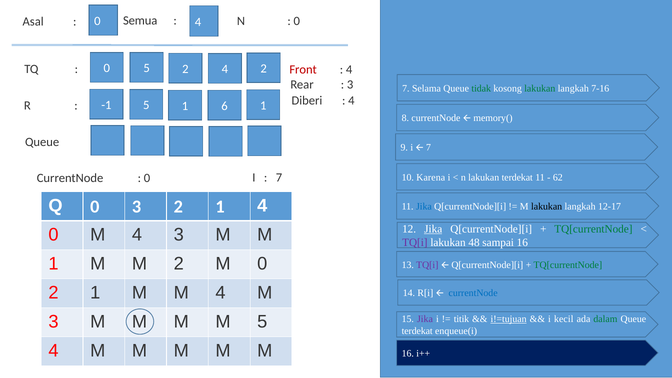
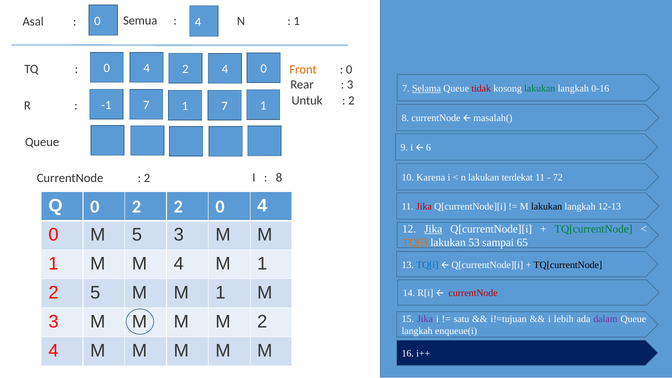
0: 0 -> 1 (297, 21)
5: 5 -> 4 (147, 68)
2 4 2: 2 -> 0 (264, 69)
Front colour: red -> orange (303, 70)
4: 4 -> 0 (349, 70)
Selama underline: none -> present (426, 88)
tidak colour: green -> red (481, 88)
7-16: 7-16 -> 0-16 (600, 88)
Diberi: Diberi -> Untuk (307, 101)
4: 4 -> 2 (351, 101)
-1 5: 5 -> 7 (146, 105)
1 6: 6 -> 7 (225, 106)
memory(: memory( -> masalah( (493, 118)
i 7: 7 -> 6 (428, 148)
0: 0 -> 2 (147, 178)
7: 7 -> 8 (279, 178)
62: 62 -> 72 (558, 178)
0 3: 3 -> 2 (137, 207)
1: 1 -> 0 (220, 207)
Jika colour: blue -> red (424, 207)
12-17: 12-17 -> 12-13 (610, 207)
0 M 4: 4 -> 5 (137, 235)
TQ[i colour: purple -> orange (415, 242)
48: 48 -> 53 (474, 242)
sampai 16: 16 -> 65 (522, 242)
M 2: 2 -> 4 (179, 264)
0: 0 -> 1 (262, 264)
TQ[i colour: purple -> blue (427, 265)
TQ[currentNode colour: green -> black (568, 265)
1: 1 -> 5 (95, 293)
4: 4 -> 1 (221, 293)
currentNode colour: blue -> red (473, 293)
M 5: 5 -> 2 (262, 322)
titik: titik -> satu (461, 319)
i!=tujuan underline: present -> none (509, 319)
kecil: kecil -> lebih (564, 319)
dalam colour: green -> purple (605, 319)
terdekat: terdekat -> langkah (417, 331)
